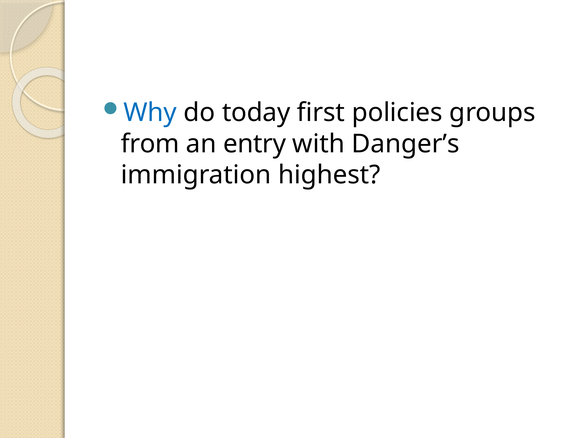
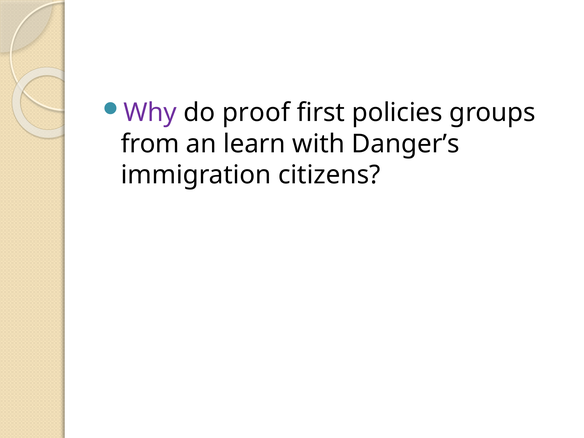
Why colour: blue -> purple (150, 113)
today: today -> proof (256, 113)
entry: entry -> learn (254, 144)
highest: highest -> citizens (329, 175)
